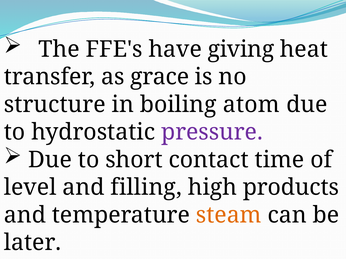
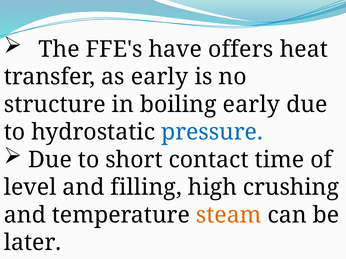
giving: giving -> offers (241, 49)
as grace: grace -> early (159, 77)
boiling atom: atom -> early (251, 105)
pressure colour: purple -> blue (212, 132)
products: products -> crushing (291, 188)
